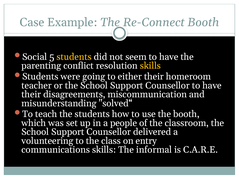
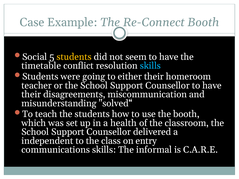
parenting: parenting -> timetable (41, 66)
skills colour: yellow -> light blue (150, 66)
people: people -> health (124, 123)
volunteering: volunteering -> independent (47, 141)
